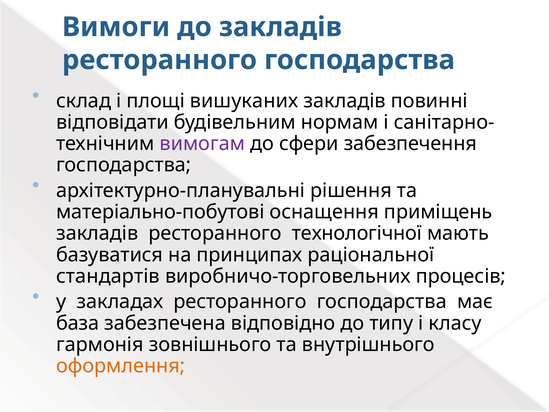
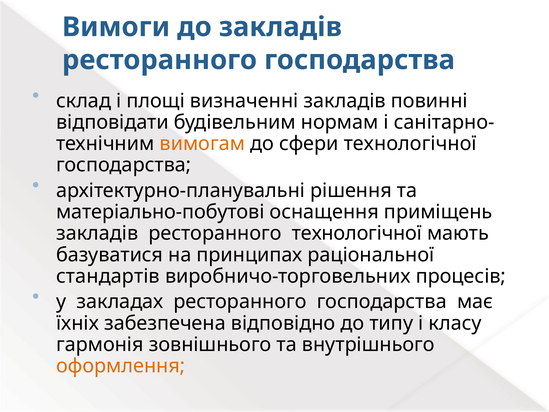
вишуканих: вишуканих -> визначенні (244, 101)
вимогам colour: purple -> orange (202, 144)
сфери забезпечення: забезпечення -> технологічної (410, 144)
база: база -> їхніх (77, 323)
